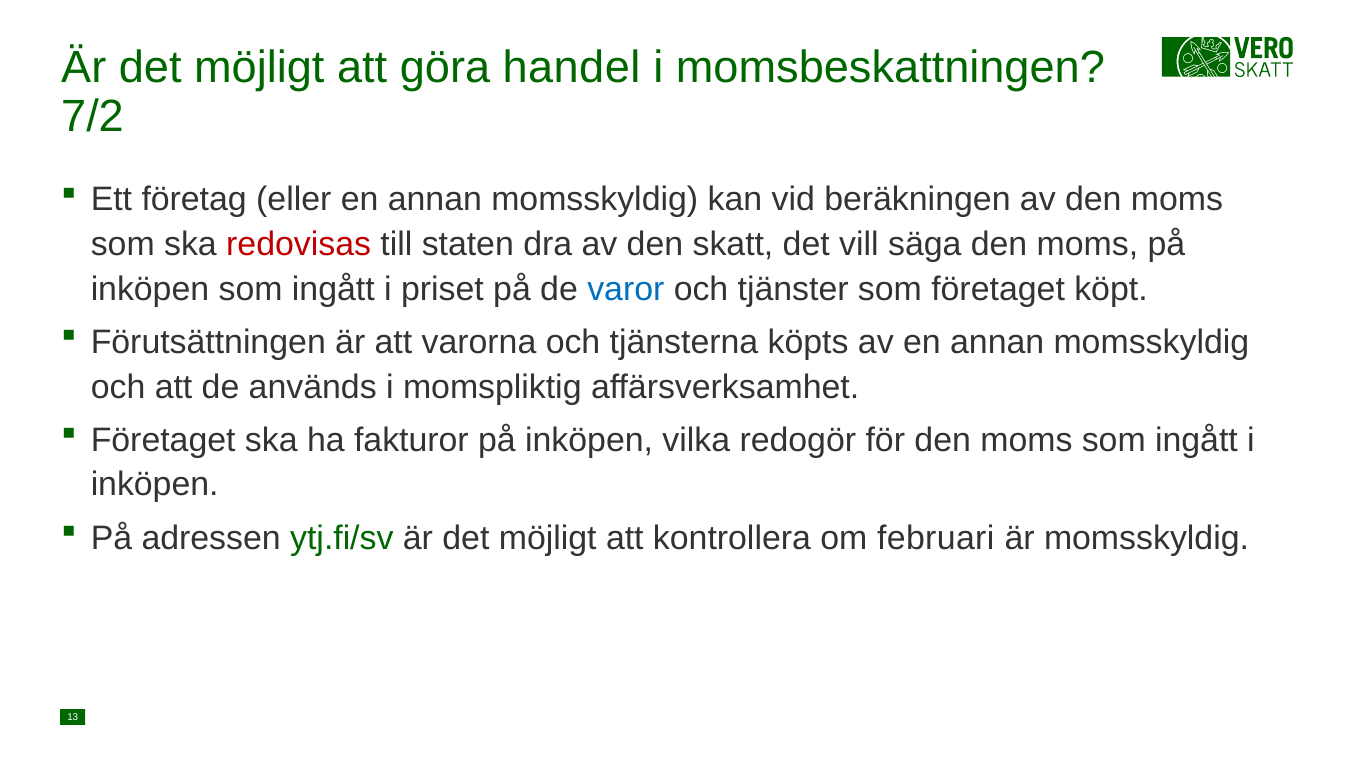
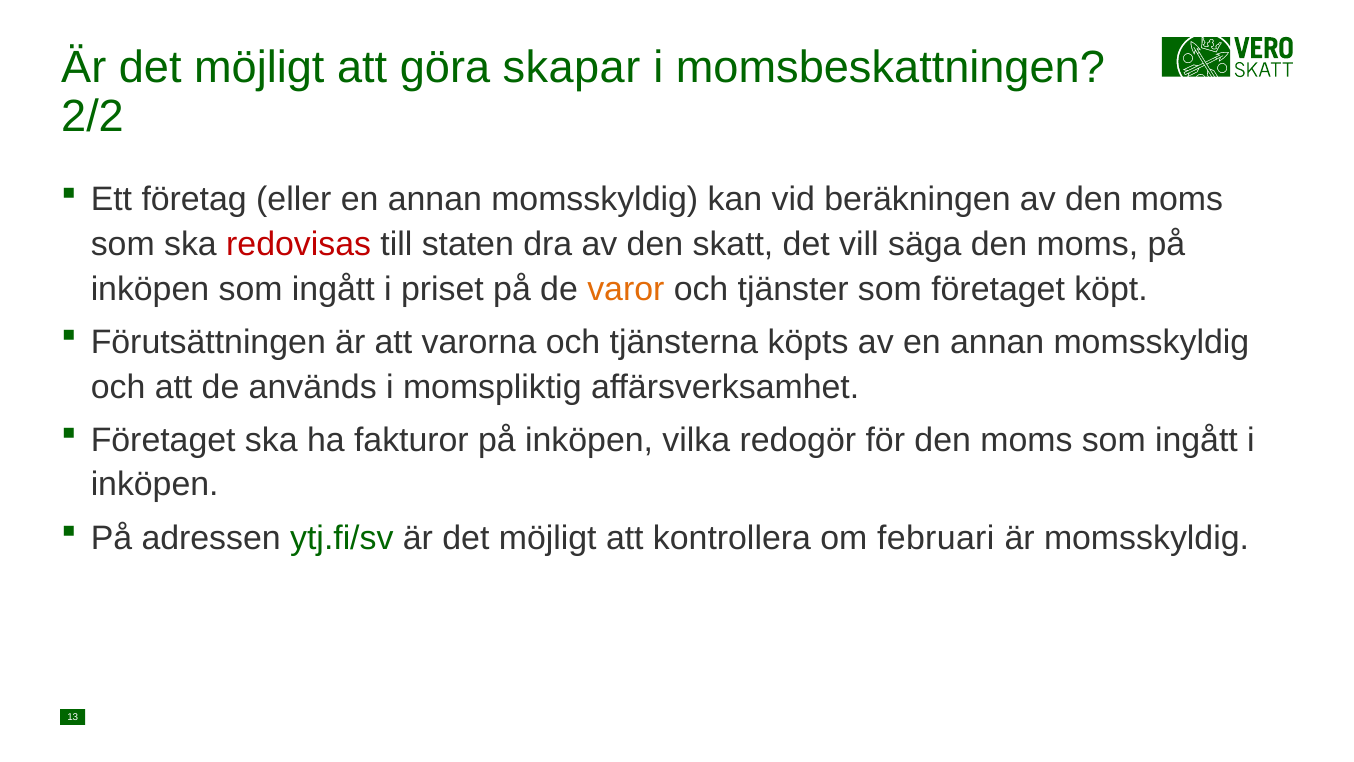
handel: handel -> skapar (571, 67)
7/2: 7/2 -> 2/2 (93, 116)
varor colour: blue -> orange (626, 289)
